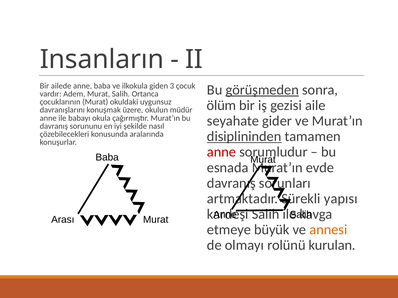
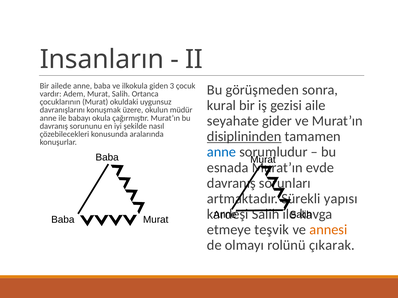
görüşmeden underline: present -> none (262, 90)
ölüm: ölüm -> kural (221, 106)
anne colour: red -> blue (221, 152)
Arası: Arası -> Baba (63, 220)
büyük: büyük -> teşvik (272, 230)
kurulan: kurulan -> çıkarak (332, 246)
